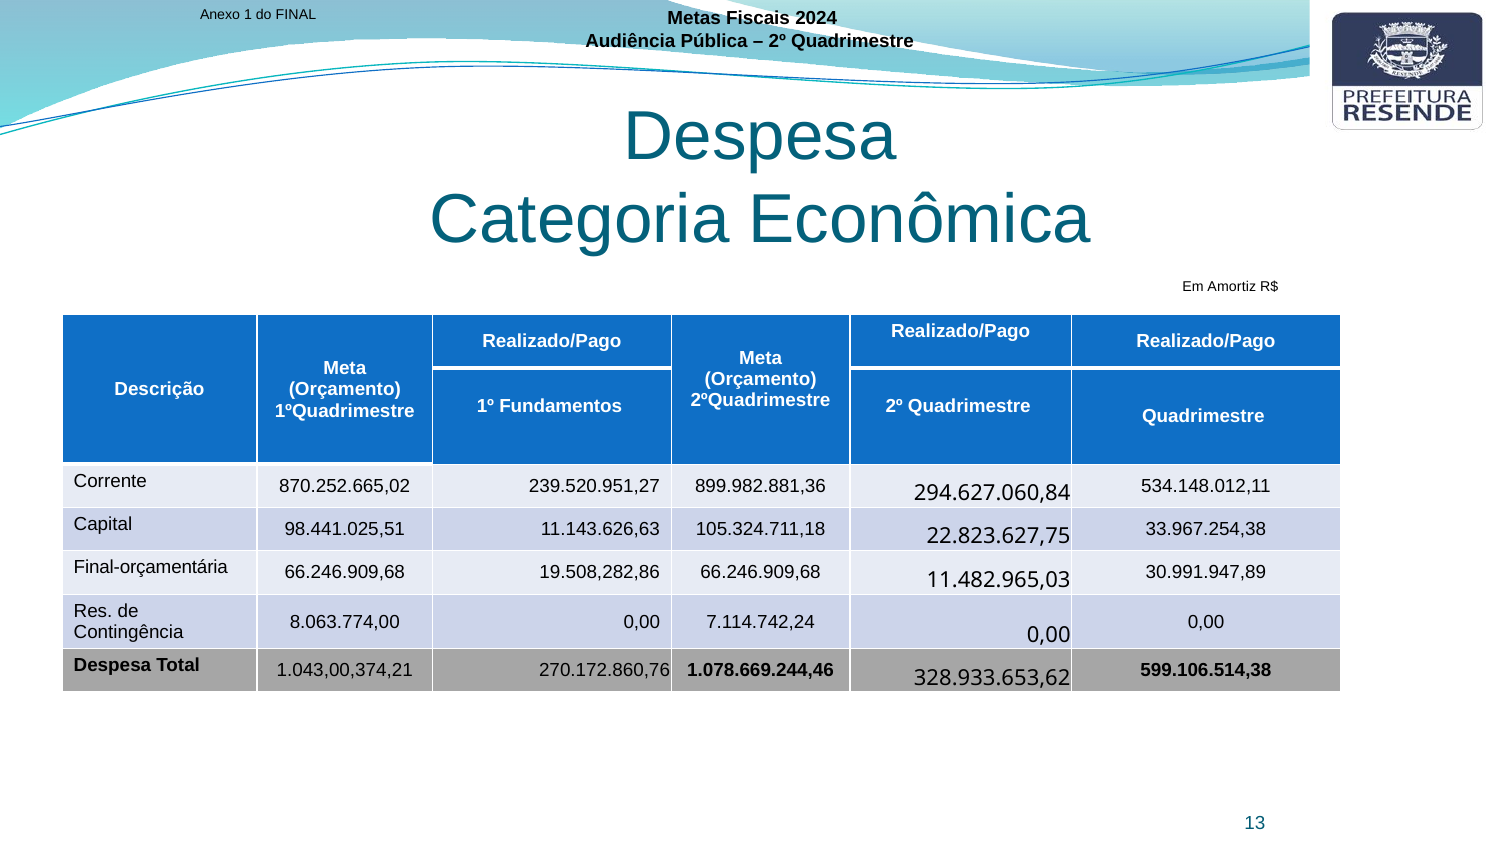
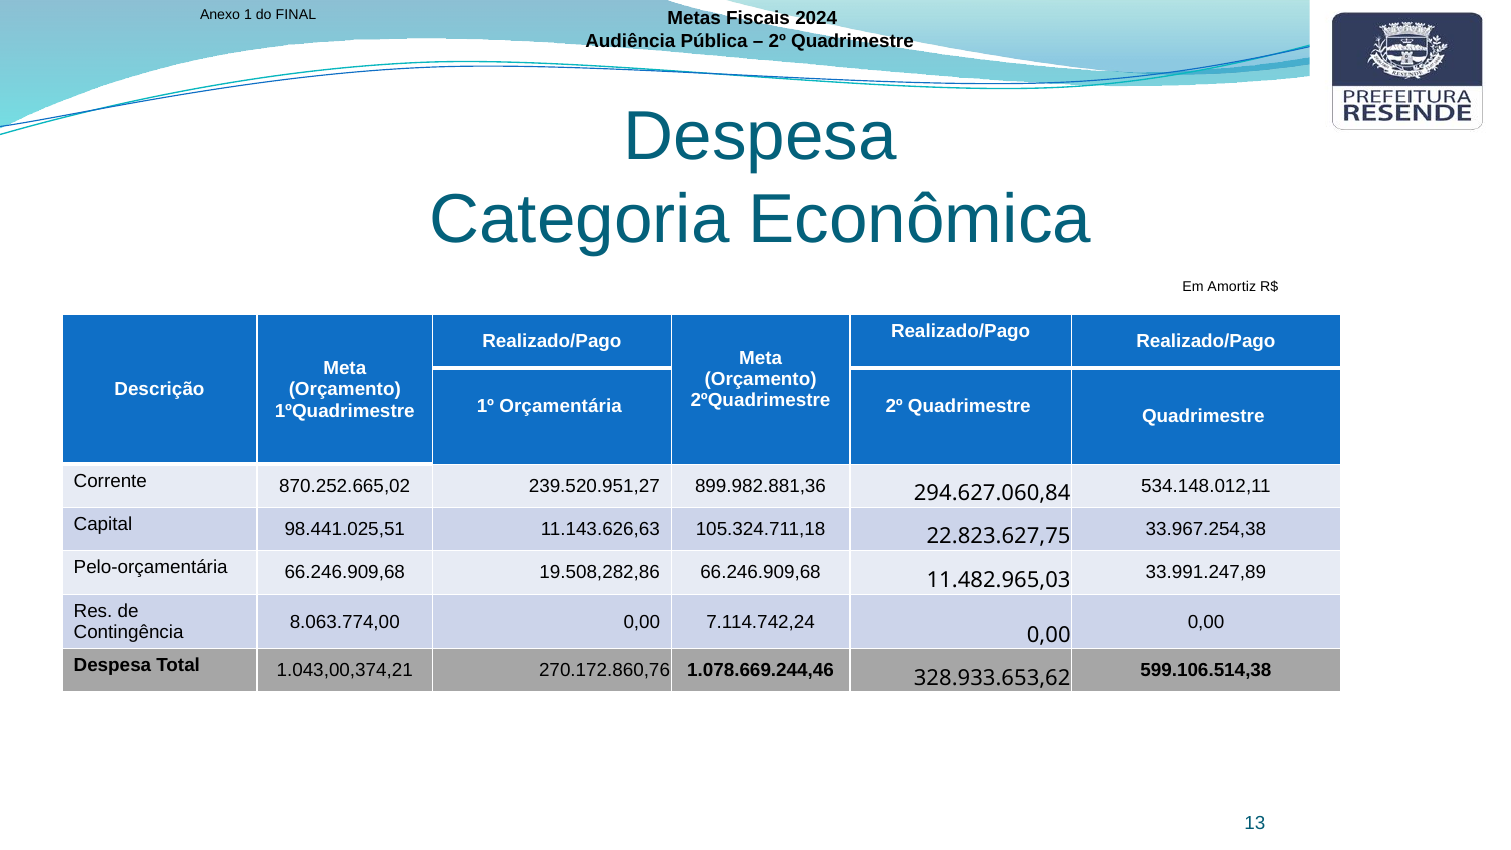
Fundamentos: Fundamentos -> Orçamentária (561, 406)
Final-orçamentária: Final-orçamentária -> Pelo-orçamentária (151, 567)
30.991.947,89: 30.991.947,89 -> 33.991.247,89 (1206, 573)
